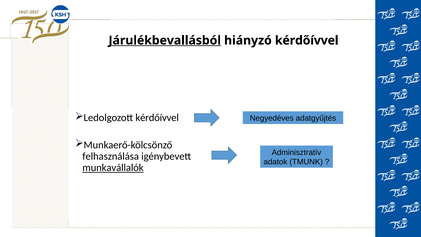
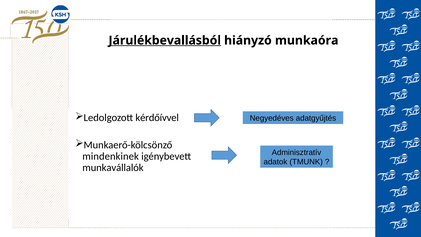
hiányzó kérdőívvel: kérdőívvel -> munkaóra (307, 40)
felhasználása: felhasználása -> mindenkinek (111, 156)
munkavállalók underline: present -> none (113, 168)
